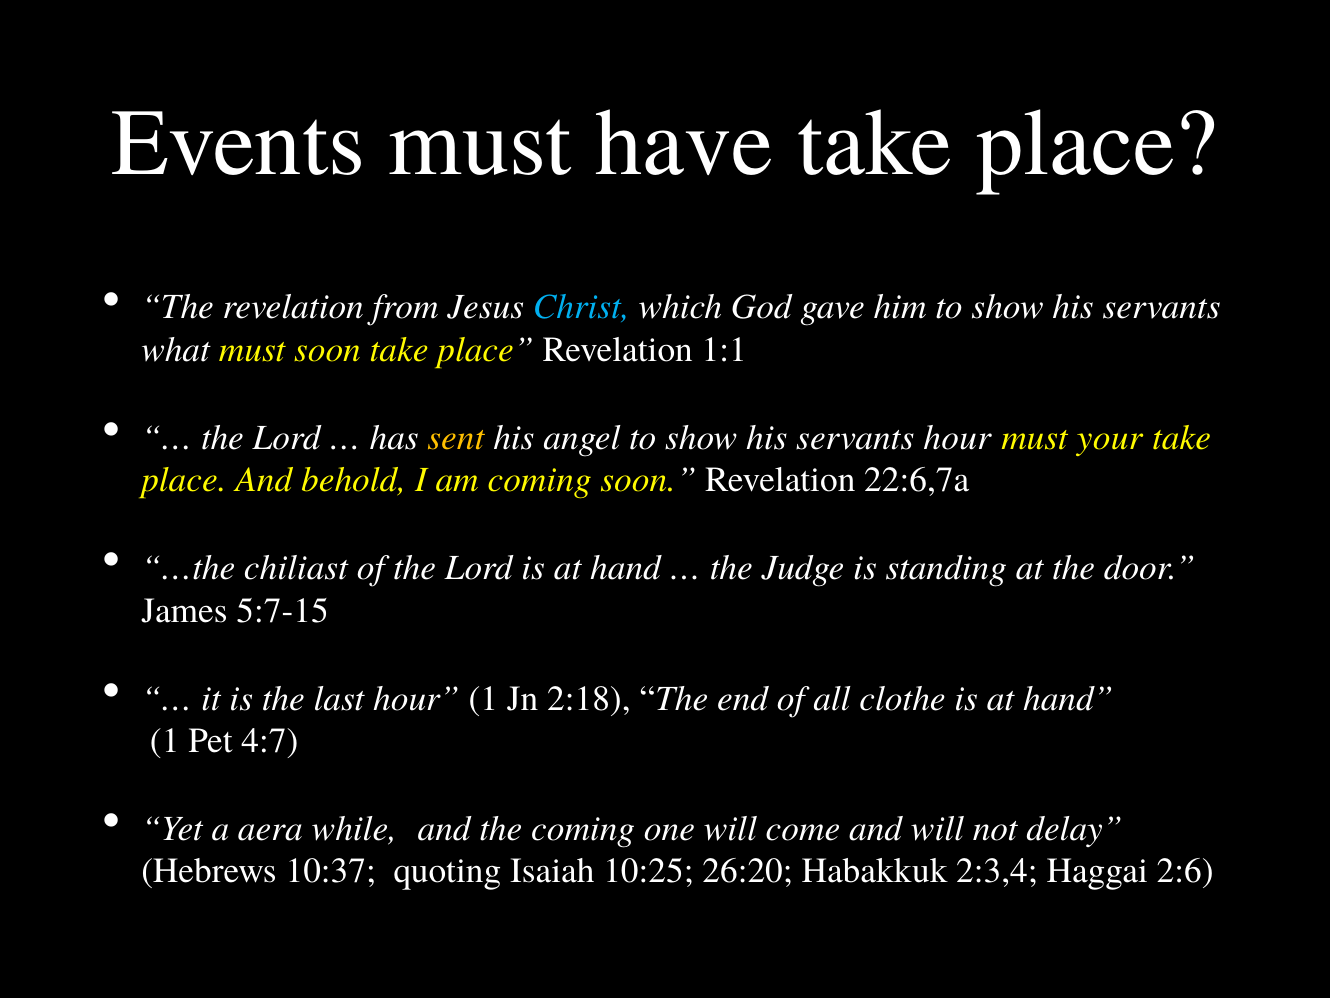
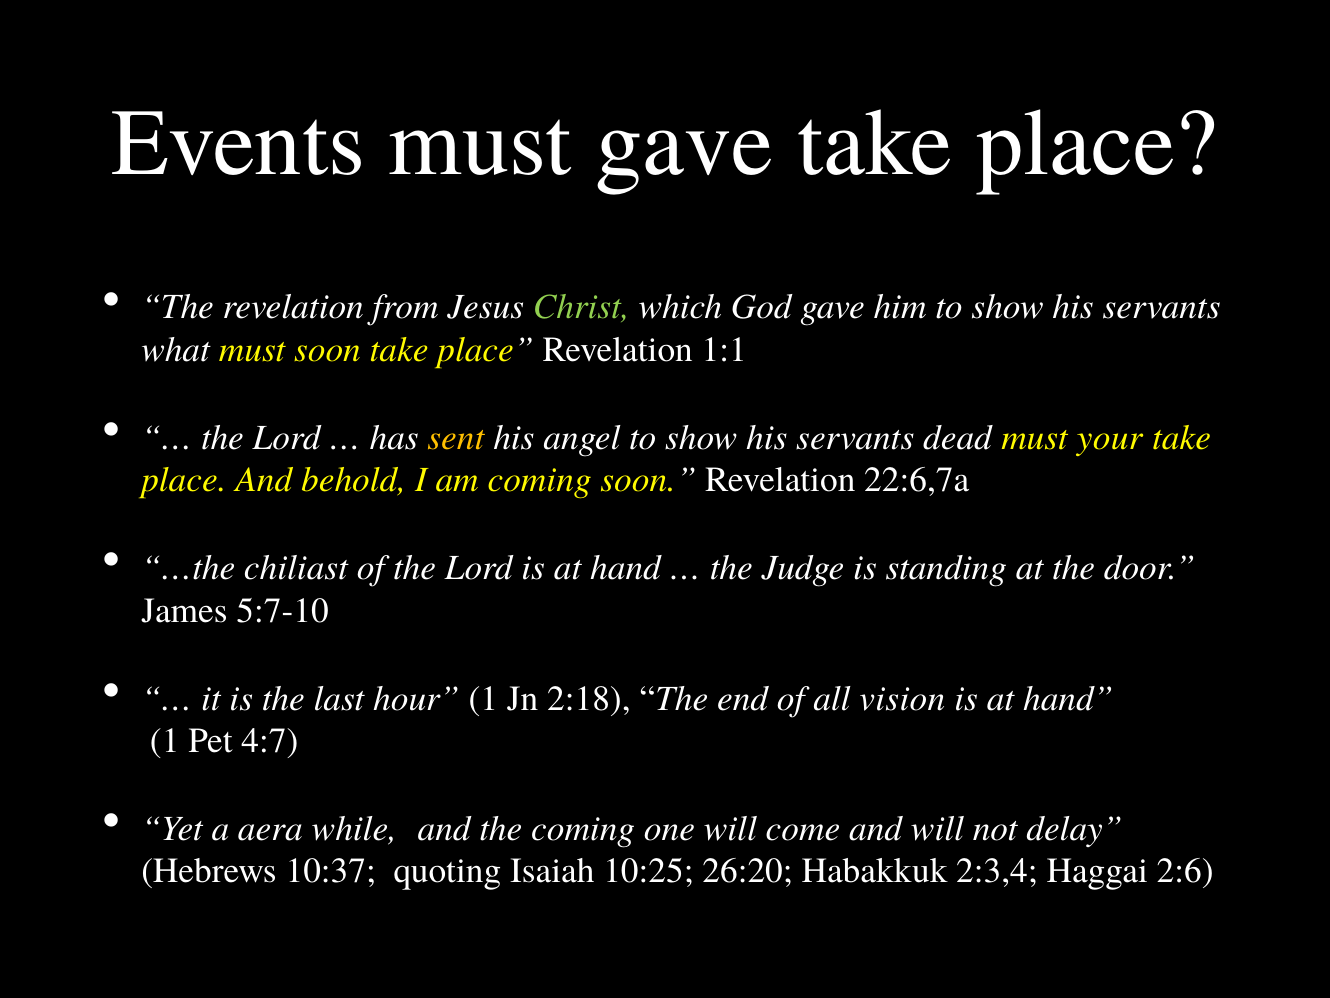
must have: have -> gave (684, 143)
Christ colour: light blue -> light green (581, 307)
servants hour: hour -> dead (957, 437)
5:7-15: 5:7-15 -> 5:7-10 (283, 610)
clothe: clothe -> vision (902, 698)
